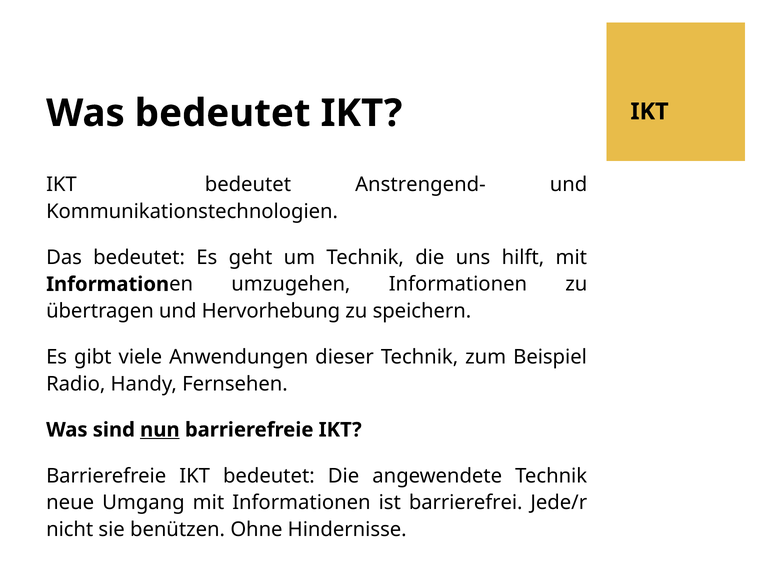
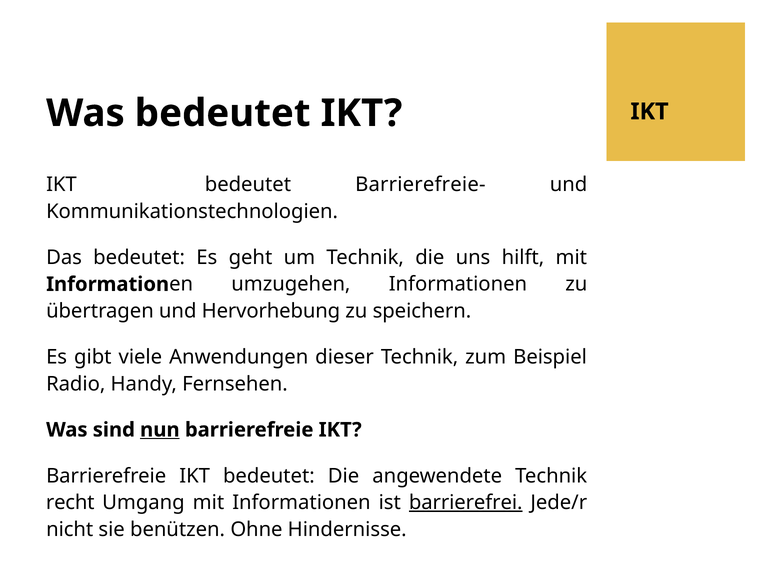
Anstrengend-: Anstrengend- -> Barrierefreie- (420, 185)
neue: neue -> recht (70, 502)
barrierefrei underline: none -> present (466, 502)
